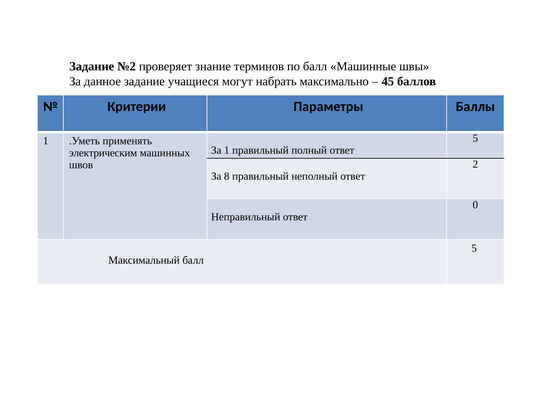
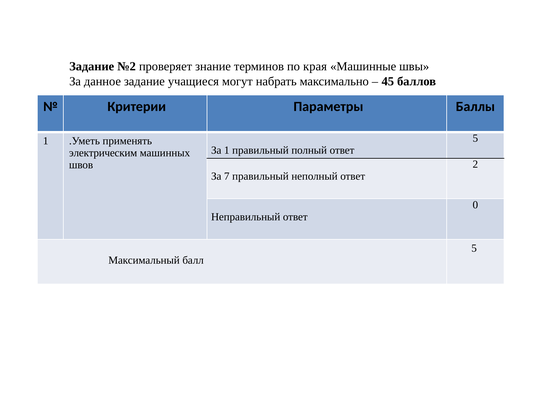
по балл: балл -> края (315, 67)
8: 8 -> 7 (227, 176)
